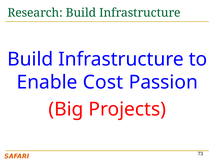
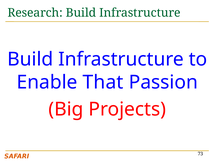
Cost: Cost -> That (103, 82)
